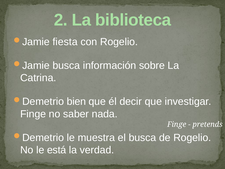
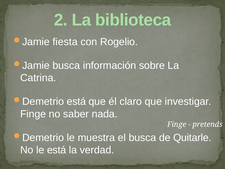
bien: bien -> está (76, 101)
decir: decir -> claro (131, 101)
de Rogelio: Rogelio -> Quitarle (192, 137)
